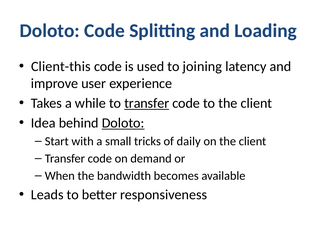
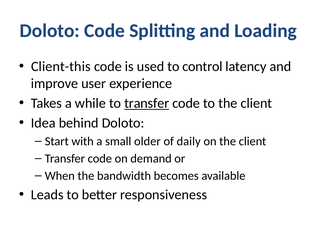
joining: joining -> control (202, 67)
Doloto underline: present -> none (123, 123)
tricks: tricks -> older (147, 141)
